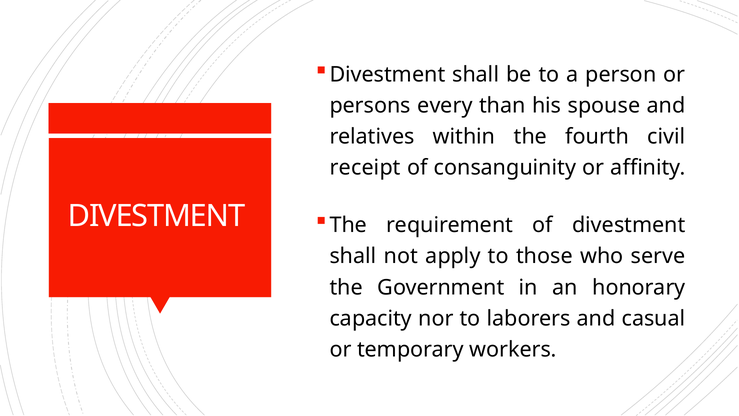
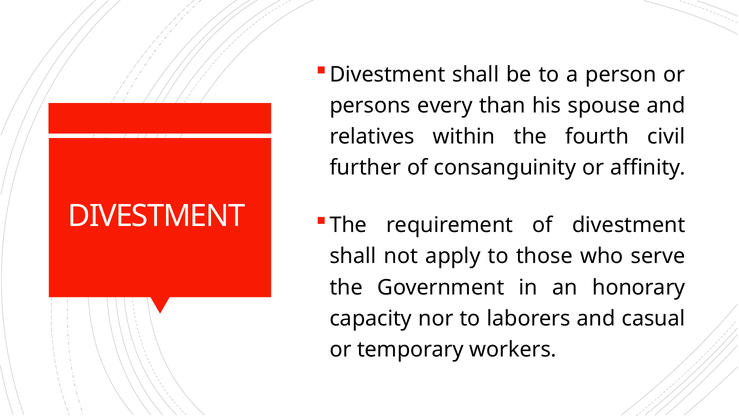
receipt: receipt -> further (365, 168)
